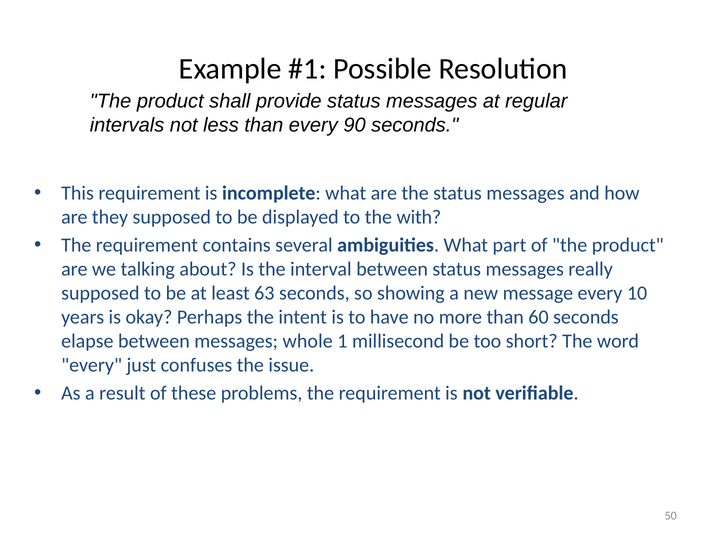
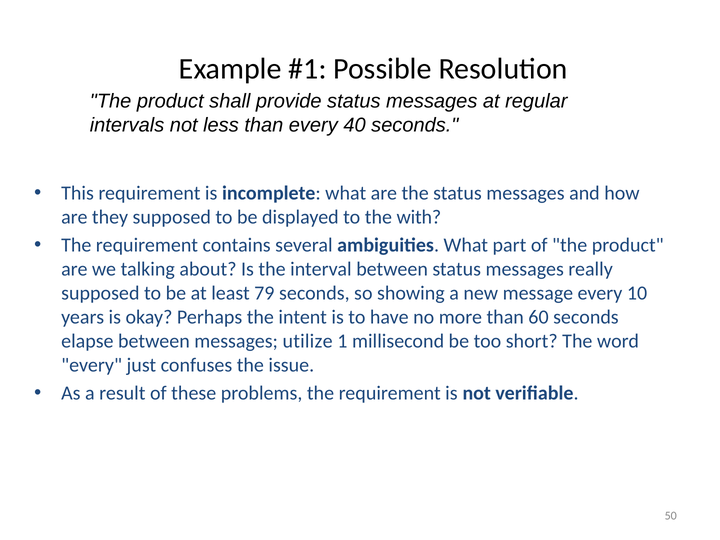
90: 90 -> 40 (355, 125)
63: 63 -> 79 (264, 293)
whole: whole -> utilize (308, 341)
